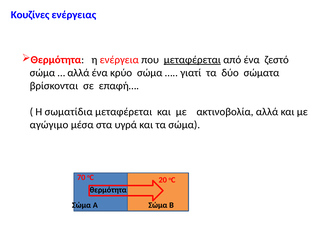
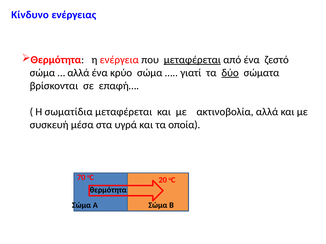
Κουζίνες: Κουζίνες -> Κίνδυνο (30, 15)
δύο underline: none -> present (230, 73)
αγώγιμο: αγώγιμο -> συσκευή (49, 125)
τα σώμα: σώμα -> οποία (184, 125)
